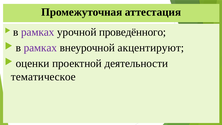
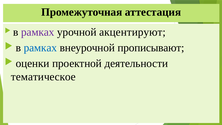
проведённого: проведённого -> акцентируют (132, 32)
рамках colour: purple -> blue (40, 48)
акцентируют: акцентируют -> прописывают (151, 48)
